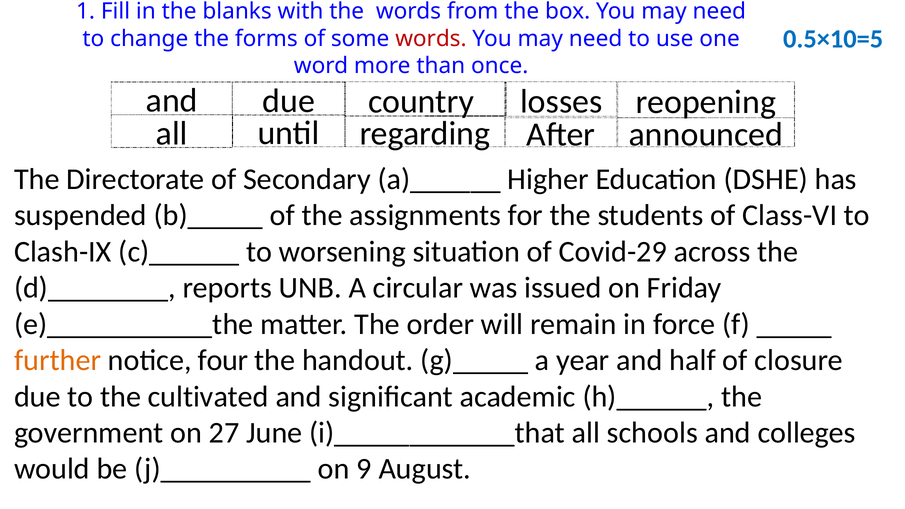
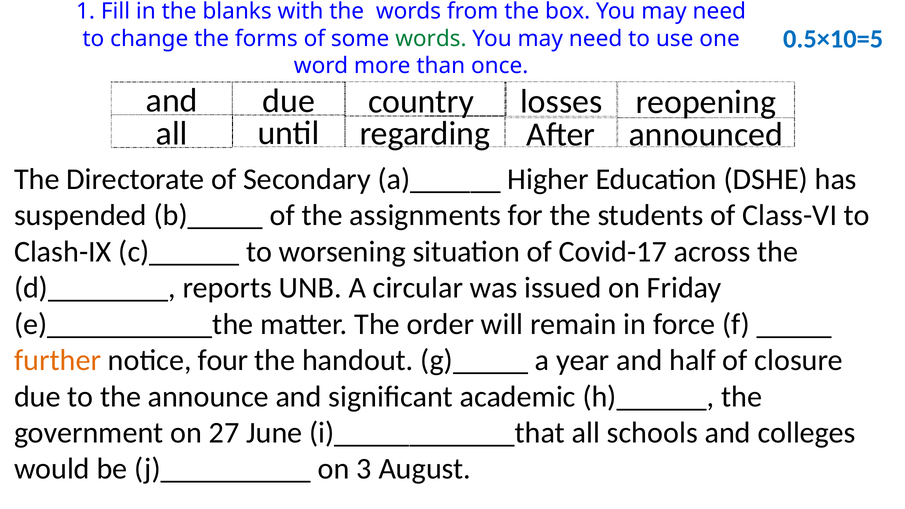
words colour: red -> green (431, 39)
Covid-29: Covid-29 -> Covid-17 (613, 252)
cultivated: cultivated -> announce (208, 397)
9: 9 -> 3 (364, 469)
